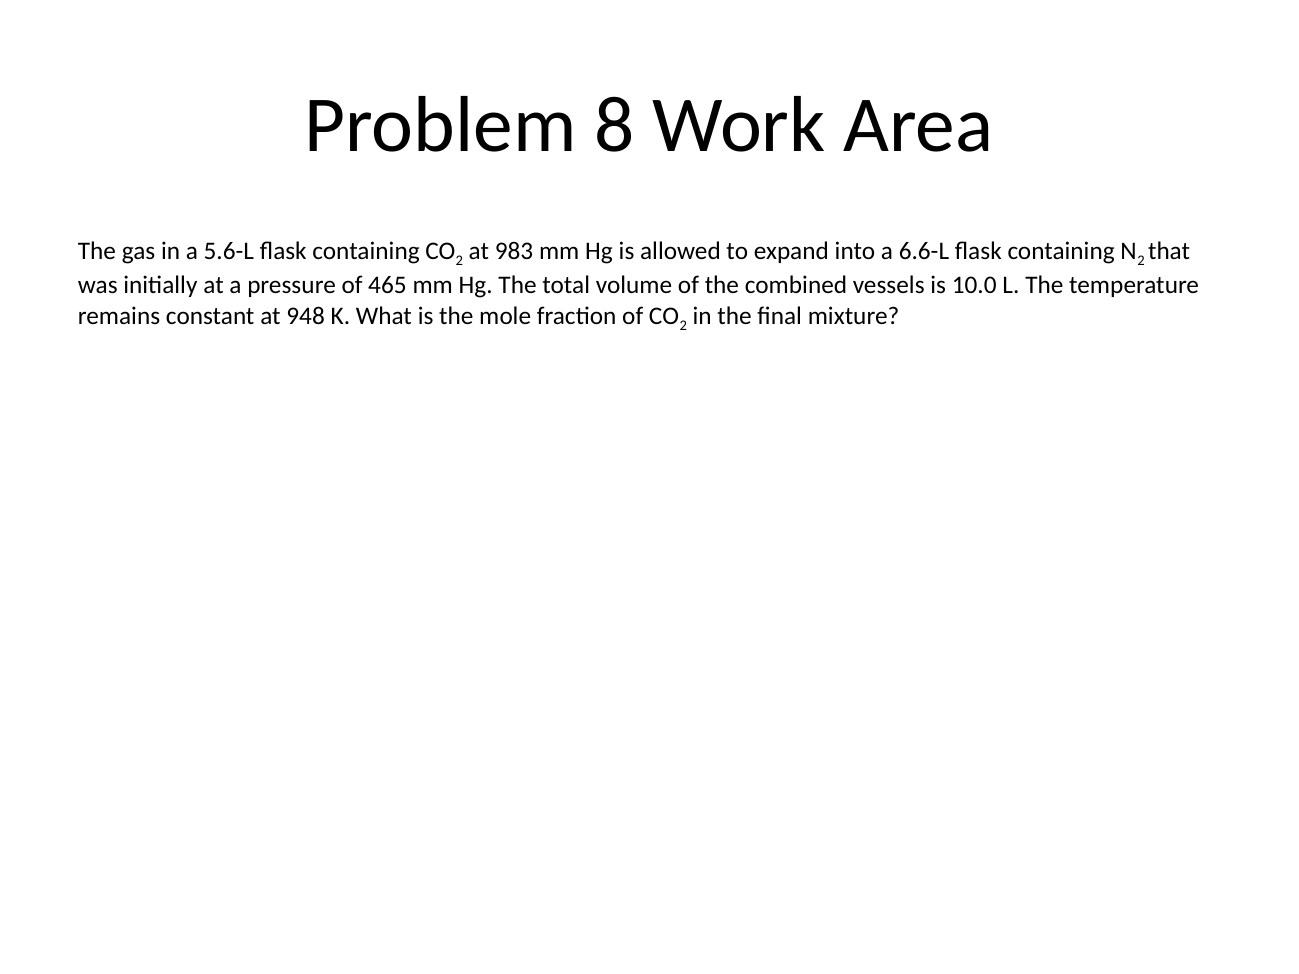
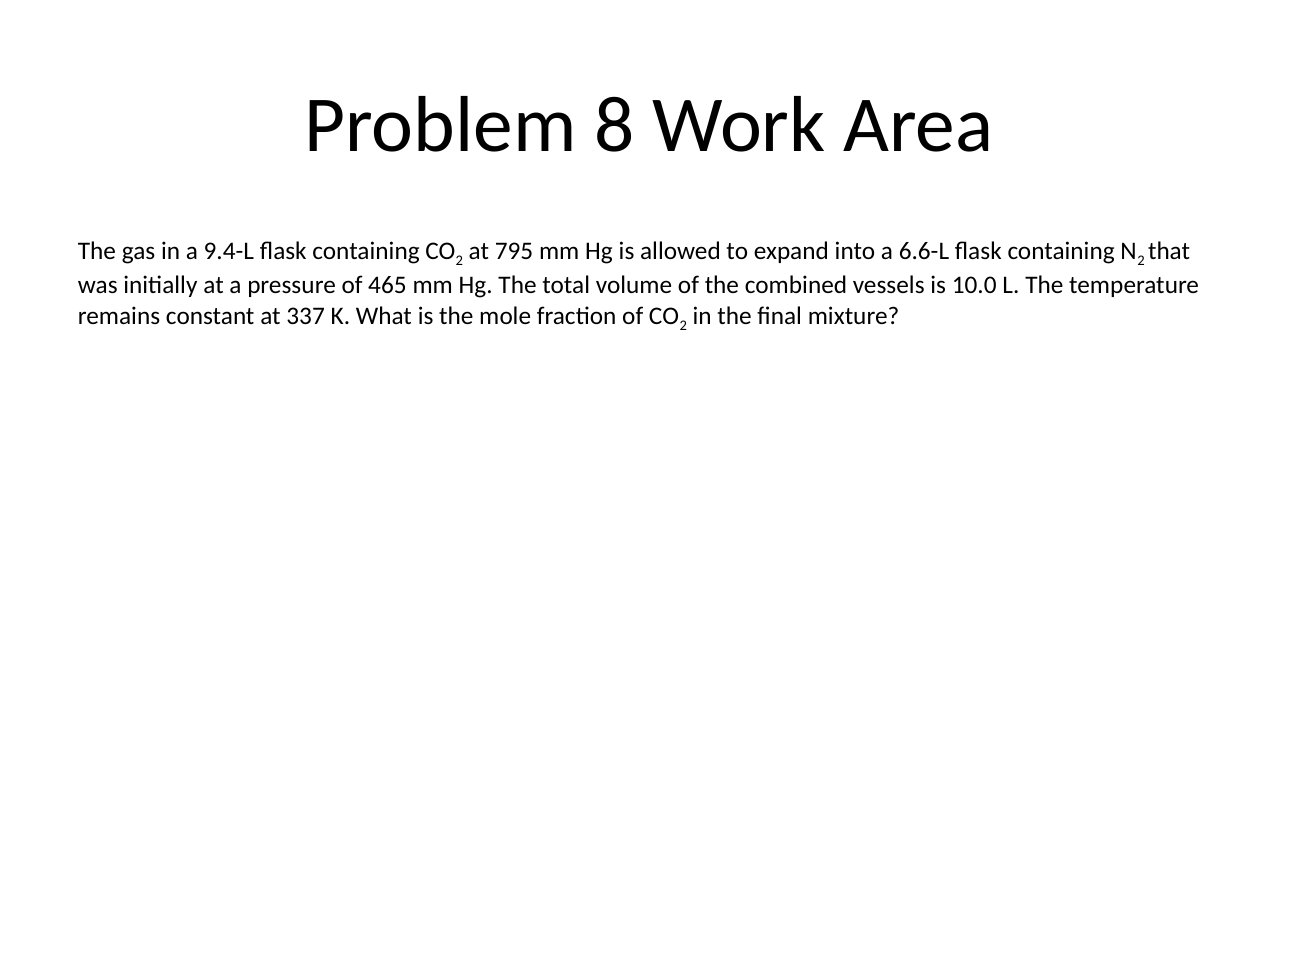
5.6-L: 5.6-L -> 9.4-L (229, 251)
983: 983 -> 795 (514, 251)
948: 948 -> 337 (306, 316)
